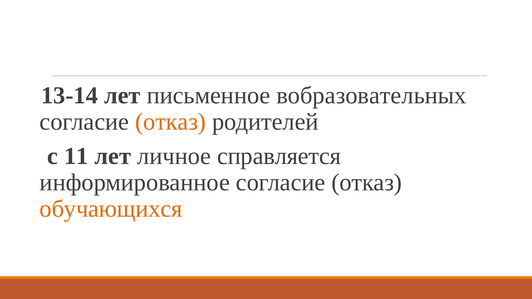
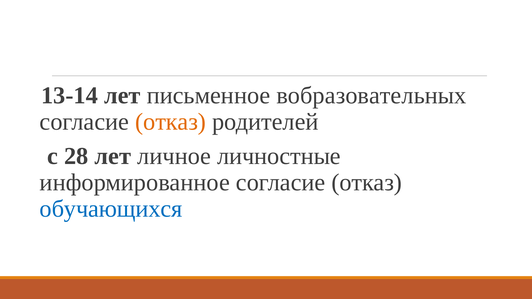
11: 11 -> 28 (76, 156)
справляется: справляется -> личностные (279, 156)
обучающихся colour: orange -> blue (111, 209)
